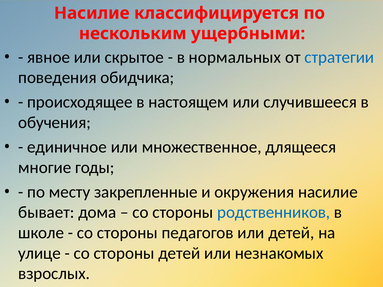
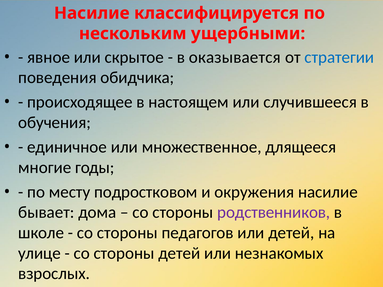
нормальных: нормальных -> оказывается (235, 57)
закрепленные: закрепленные -> подростковом (146, 192)
родственников colour: blue -> purple (274, 213)
